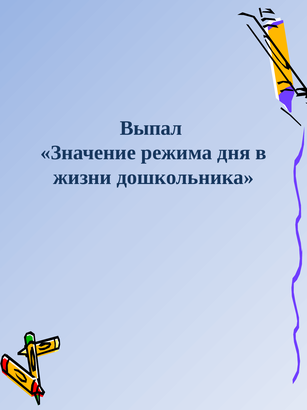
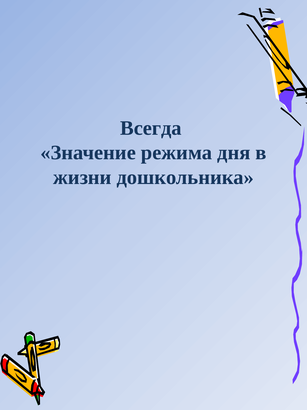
Выпал: Выпал -> Всегда (151, 128)
